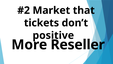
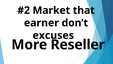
tickets: tickets -> earner (41, 23)
positive: positive -> excuses (53, 35)
